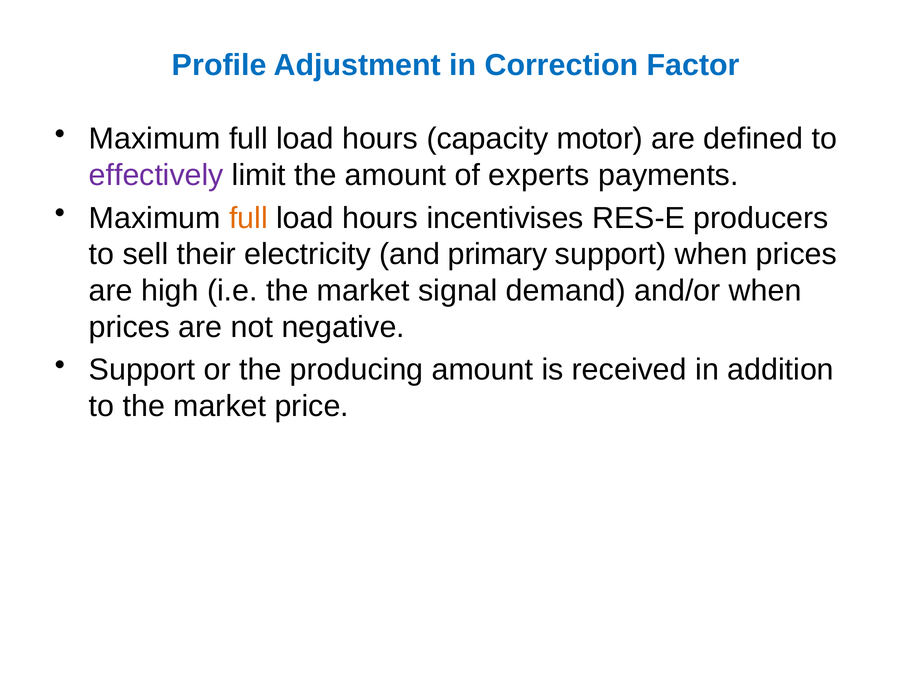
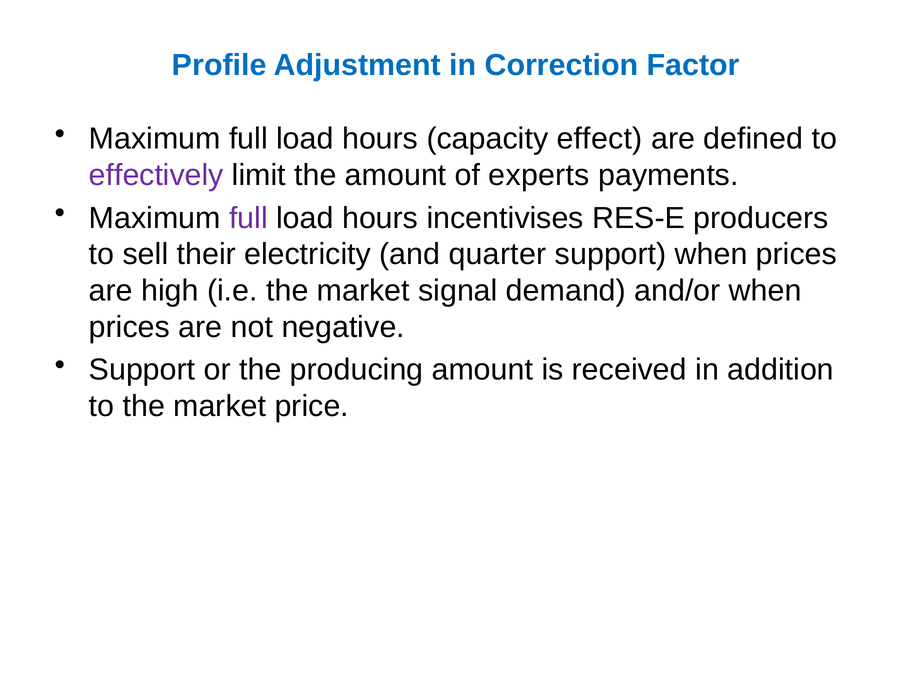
motor: motor -> effect (600, 139)
full colour: orange -> purple (248, 218)
primary: primary -> quarter (497, 254)
